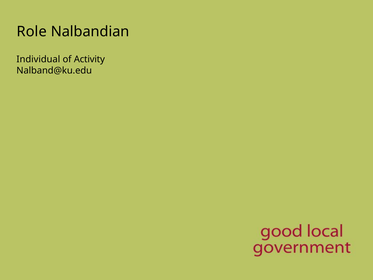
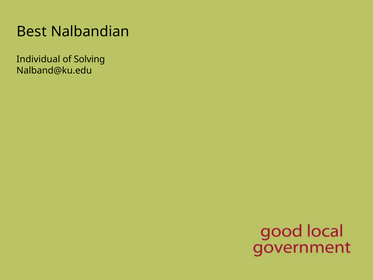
Role: Role -> Best (32, 32)
Activity: Activity -> Solving (89, 59)
